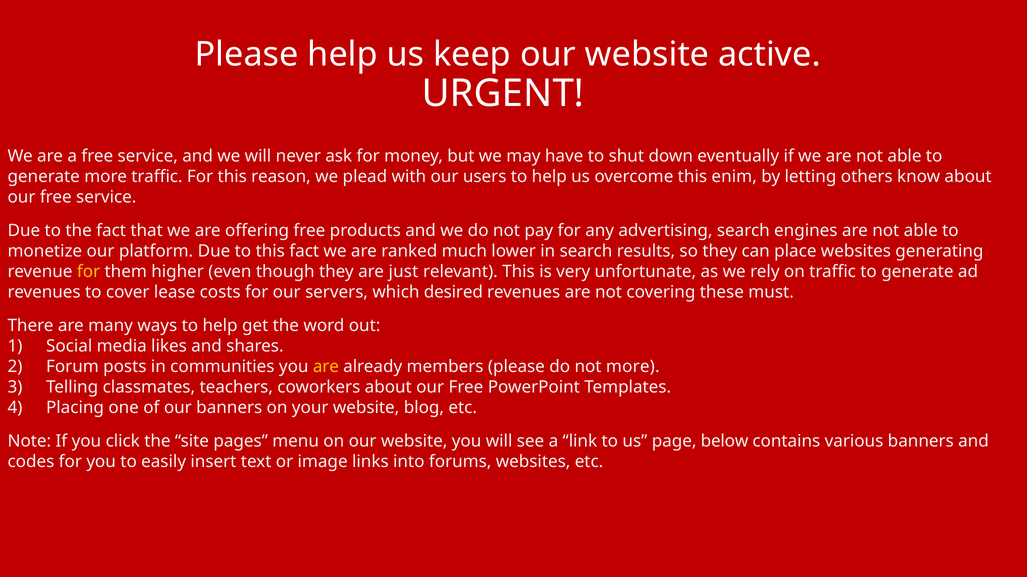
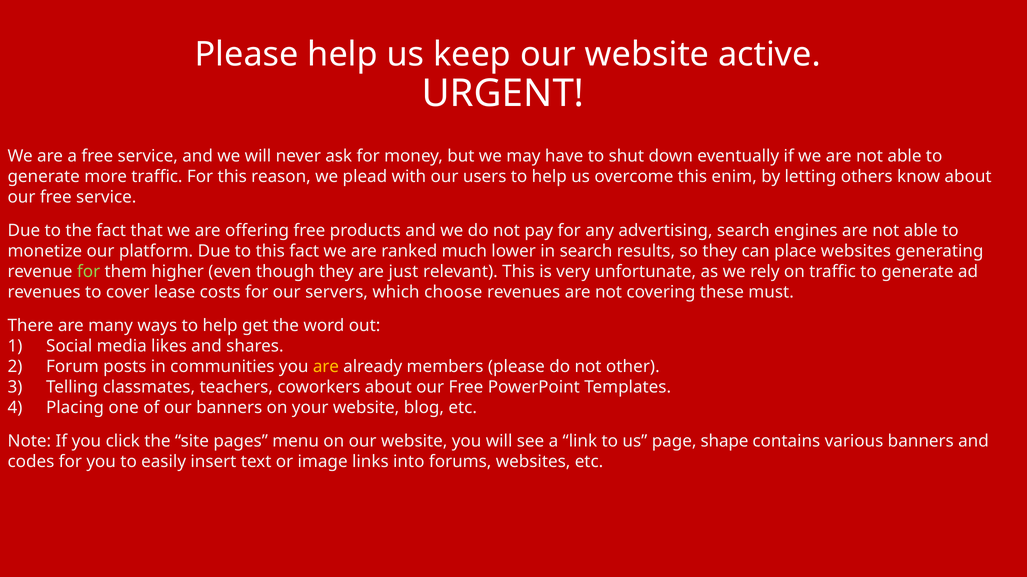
for colour: yellow -> light green (89, 272)
desired: desired -> choose (453, 293)
not more: more -> other (633, 367)
below: below -> shape (725, 441)
